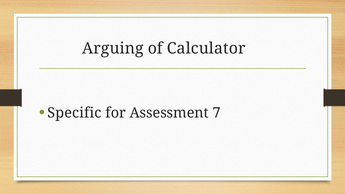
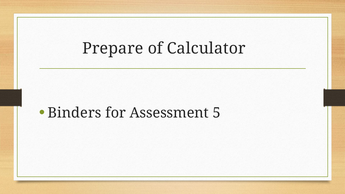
Arguing: Arguing -> Prepare (113, 48)
Specific: Specific -> Binders (74, 113)
7: 7 -> 5 (217, 113)
